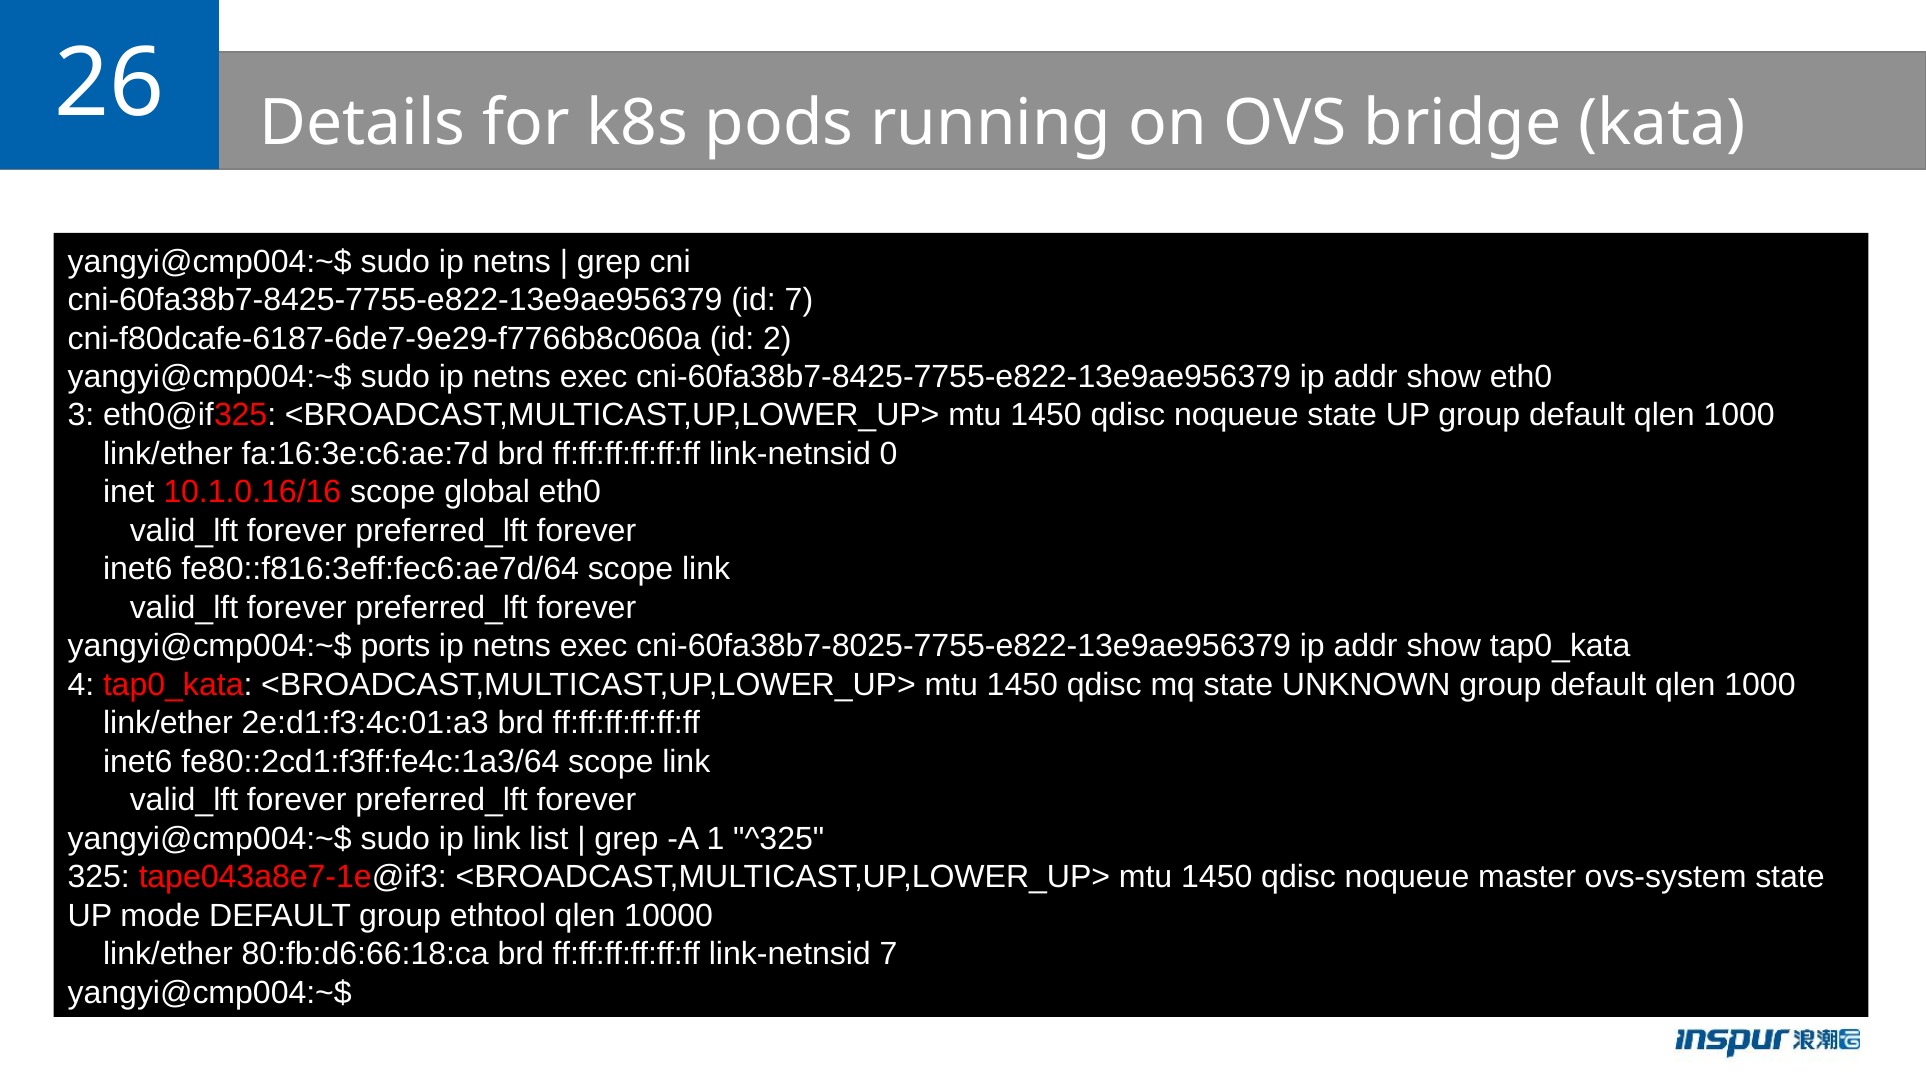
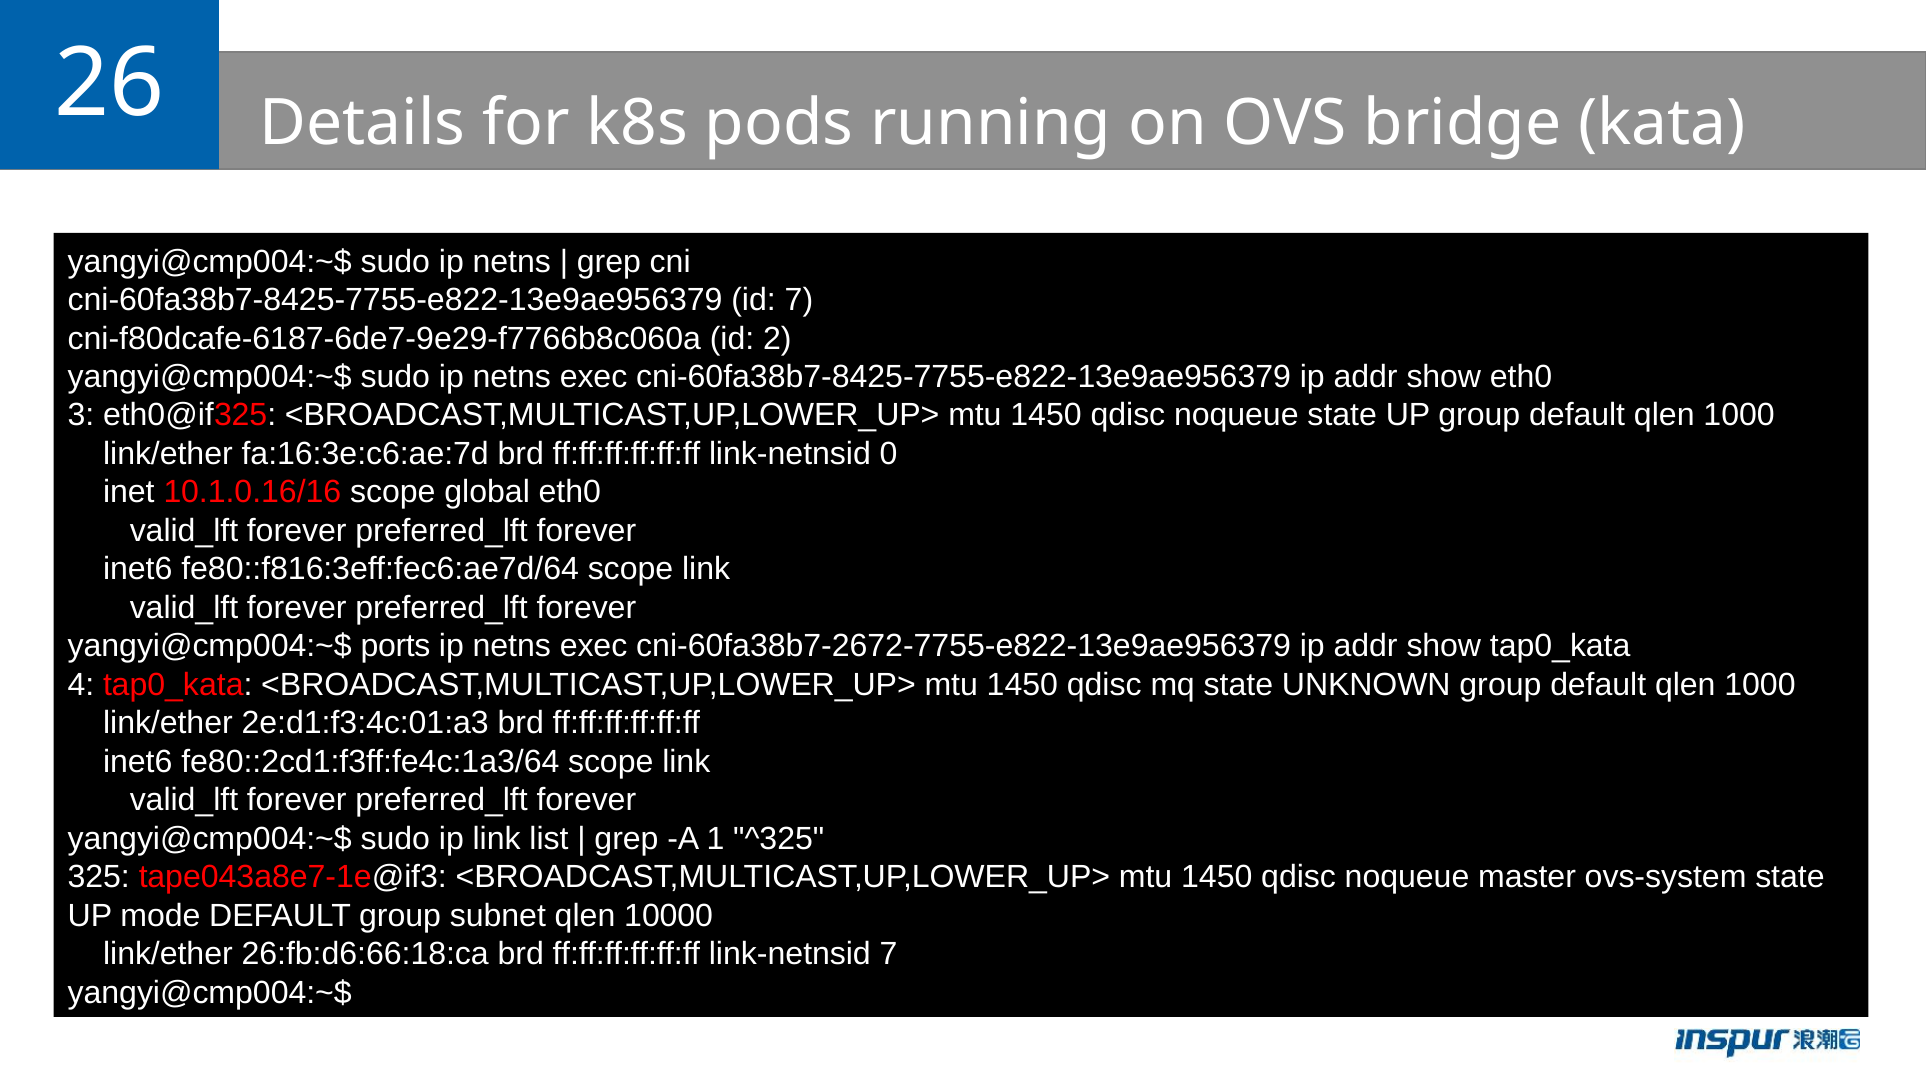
cni-60fa38b7-8025-7755-e822-13e9ae956379: cni-60fa38b7-8025-7755-e822-13e9ae956379 -> cni-60fa38b7-2672-7755-e822-13e9ae956379 (964, 647)
ethtool: ethtool -> subnet (498, 916)
80:fb:d6:66:18:ca: 80:fb:d6:66:18:ca -> 26:fb:d6:66:18:ca (365, 955)
